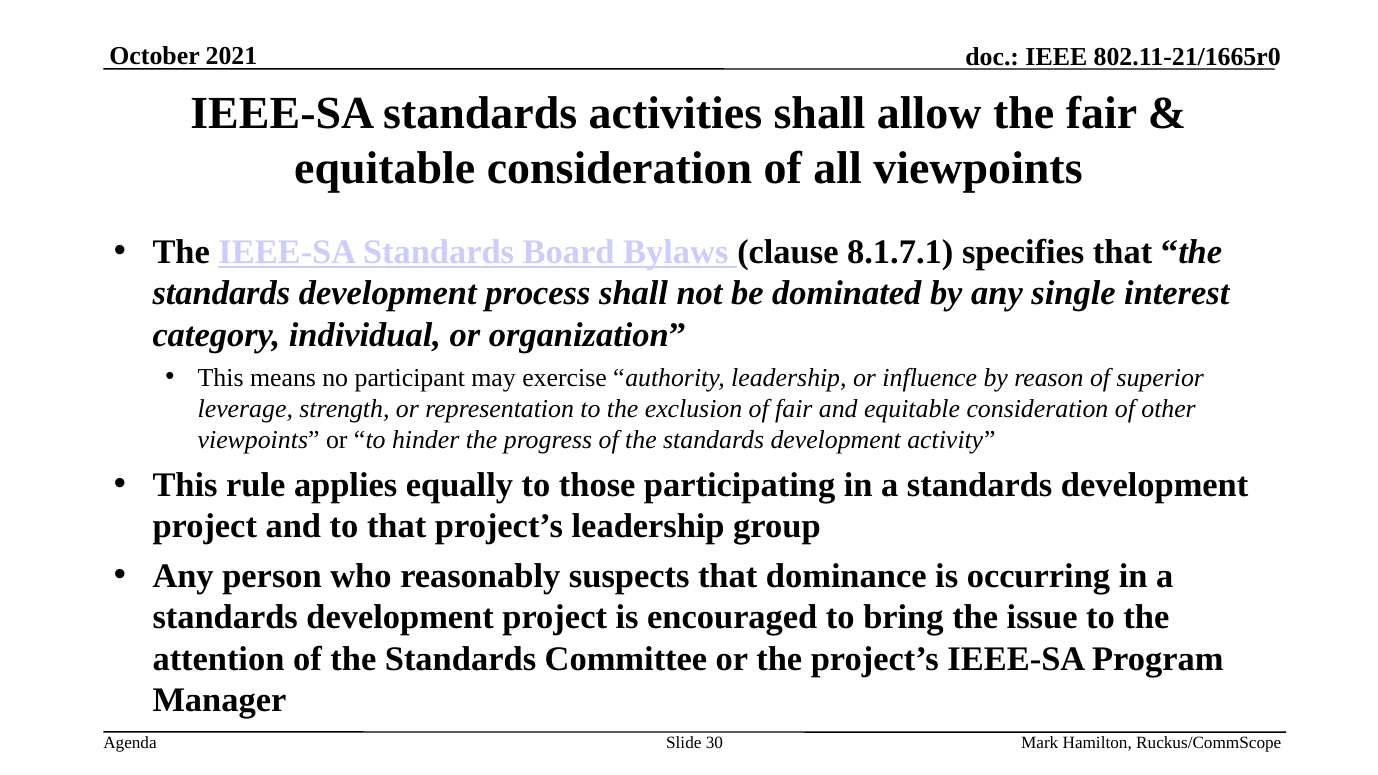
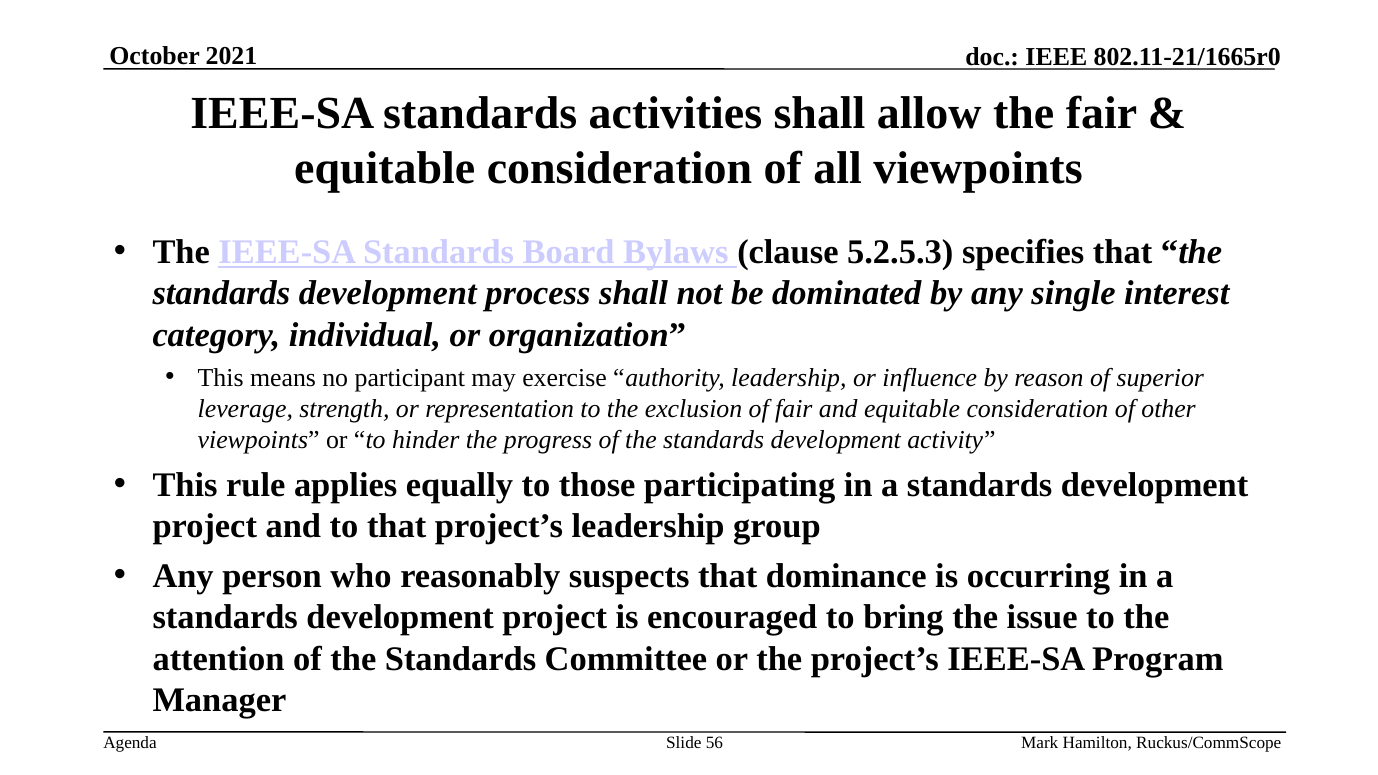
8.1.7.1: 8.1.7.1 -> 5.2.5.3 (900, 252)
30: 30 -> 56 (714, 743)
